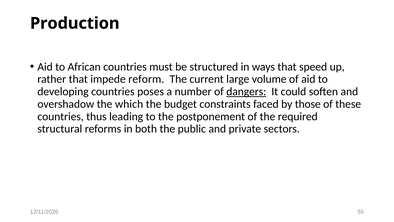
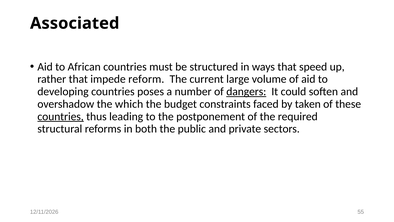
Production: Production -> Associated (75, 23)
those: those -> taken (308, 104)
countries underline: none -> present (61, 116)
